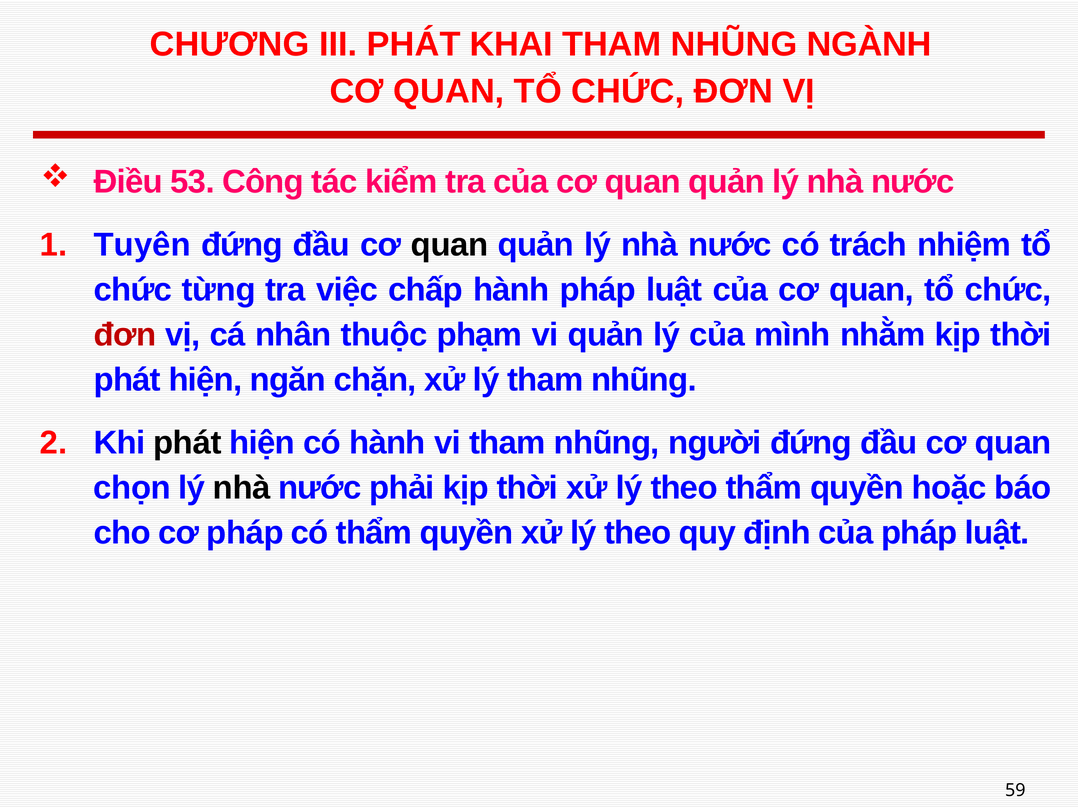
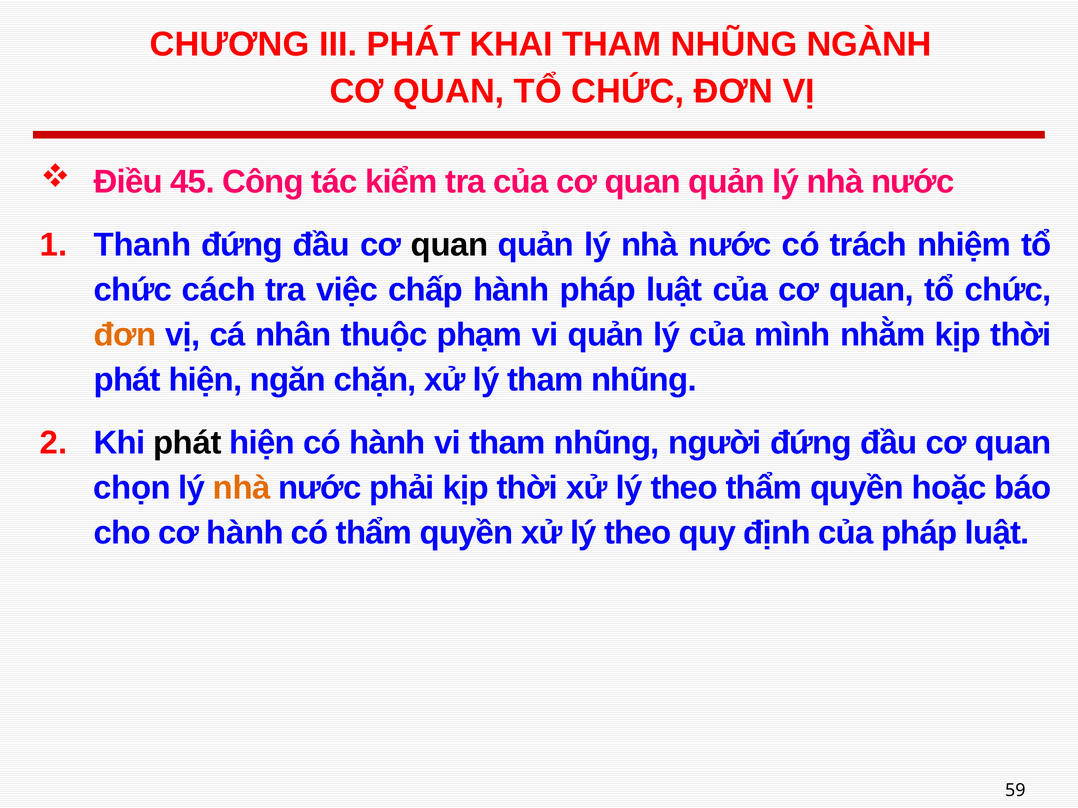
53: 53 -> 45 (193, 182)
Tuyên: Tuyên -> Thanh (143, 245)
từng: từng -> cách (219, 290)
đơn colour: red -> orange (125, 335)
nhà colour: black -> orange (242, 488)
cơ pháp: pháp -> hành (245, 533)
